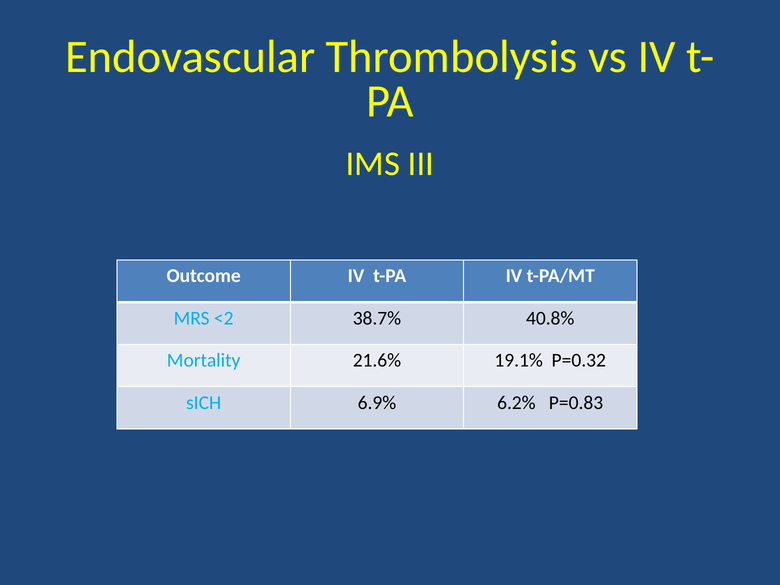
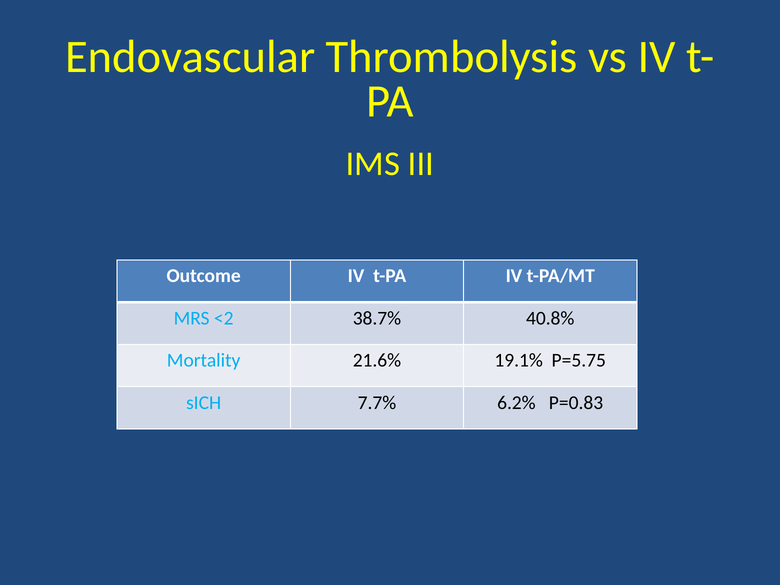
P=0.32: P=0.32 -> P=5.75 (579, 361)
6.9%: 6.9% -> 7.7% (377, 403)
